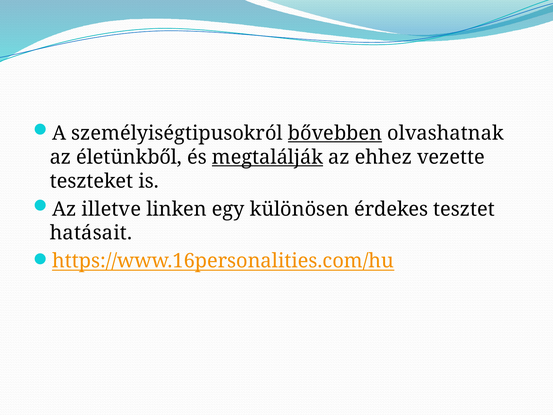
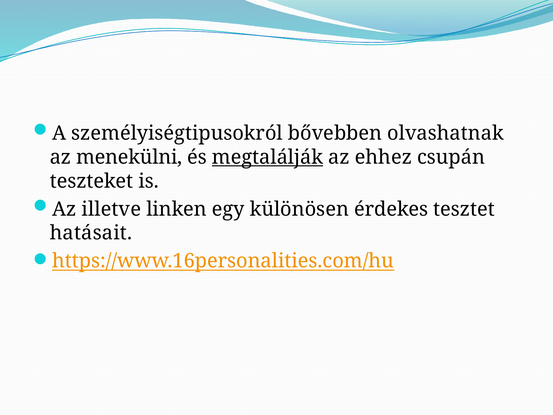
bővebben underline: present -> none (335, 133)
életünkből: életünkből -> menekülni (129, 157)
vezette: vezette -> csupán (451, 157)
